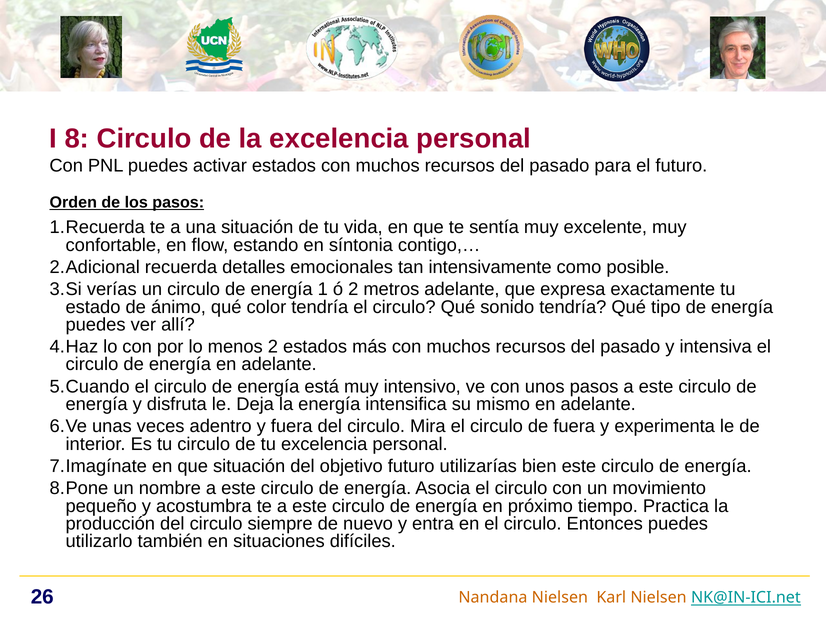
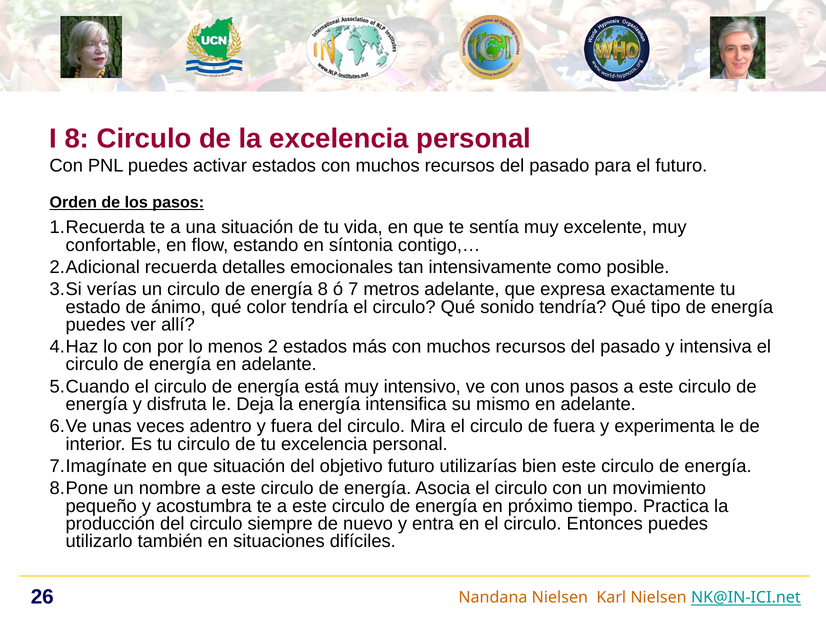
energía 1: 1 -> 8 (323, 290)
ó 2: 2 -> 7 (353, 290)
